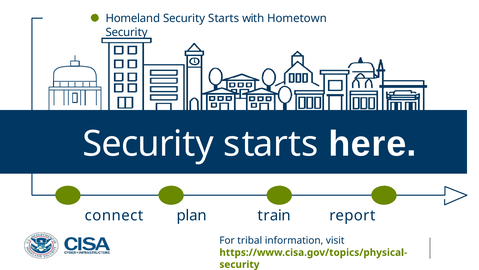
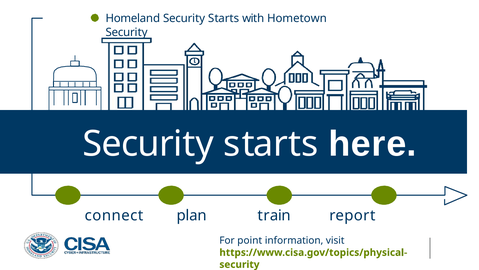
tribal: tribal -> point (250, 240)
